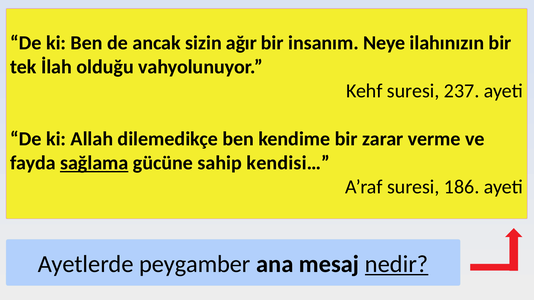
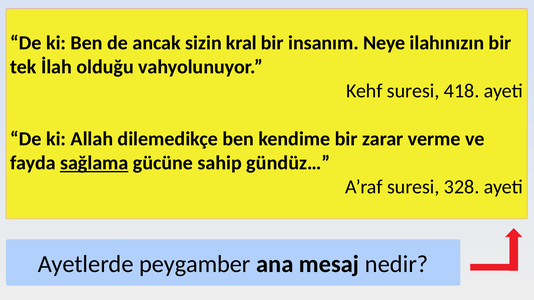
ağır: ağır -> kral (241, 43)
237: 237 -> 418 (462, 91)
kendisi…: kendisi… -> gündüz… (288, 163)
186: 186 -> 328 (462, 187)
nedir underline: present -> none (397, 265)
